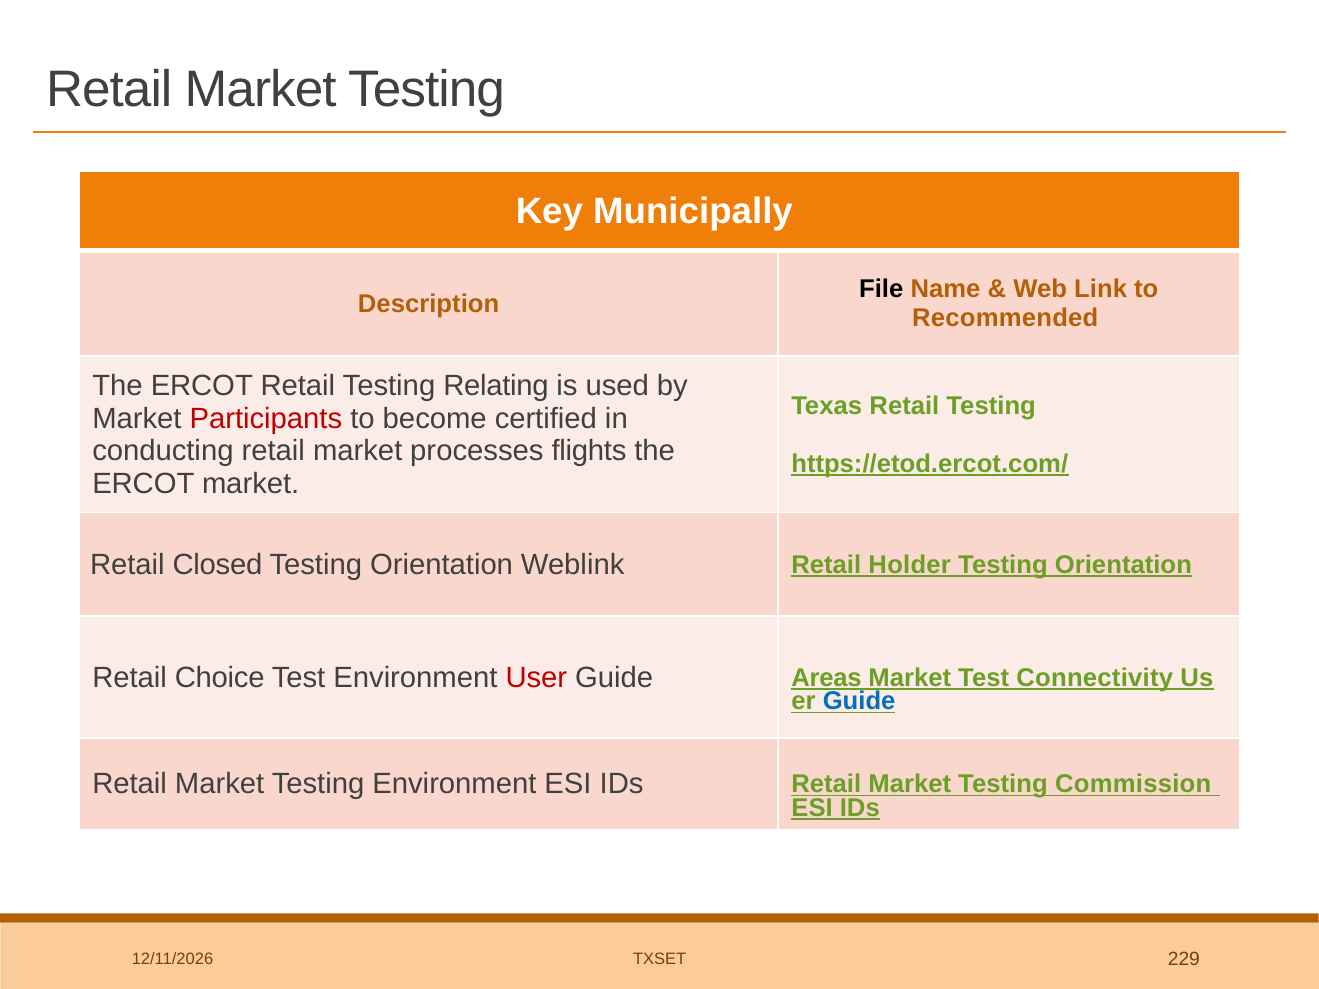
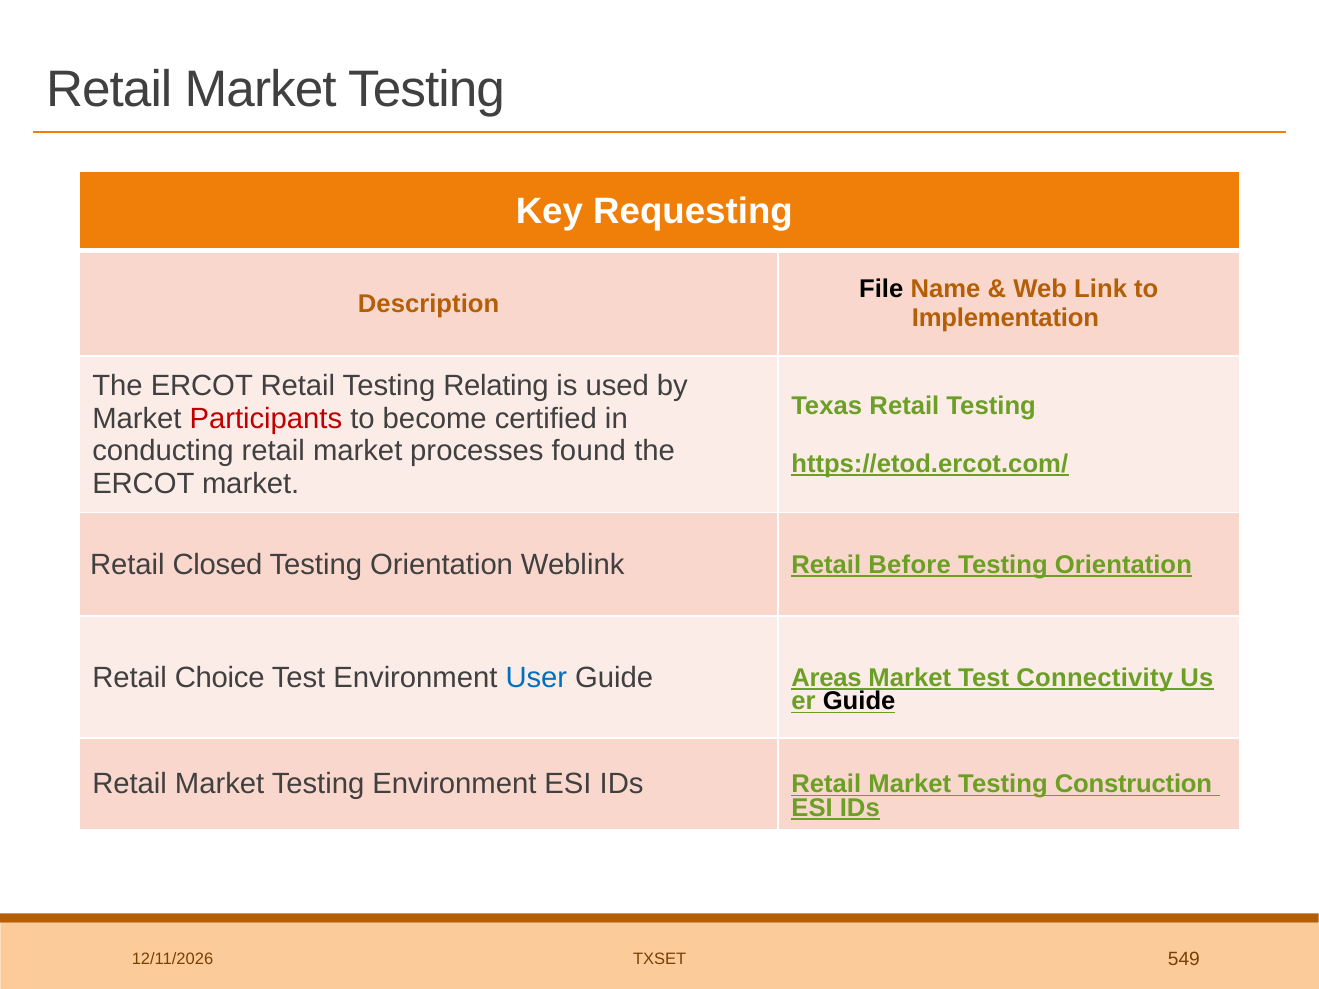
Municipally: Municipally -> Requesting (693, 212)
Recommended: Recommended -> Implementation (1005, 318)
flights: flights -> found (589, 451)
Holder: Holder -> Before (910, 565)
User colour: red -> blue (536, 678)
Guide colour: blue -> black (859, 701)
Commission: Commission -> Construction (1133, 784)
229: 229 -> 549 (1184, 959)
